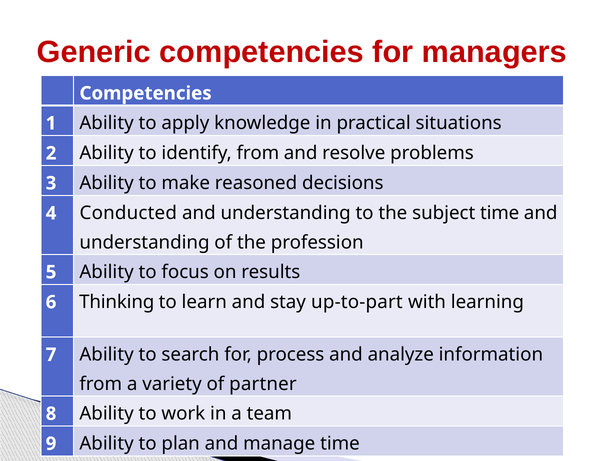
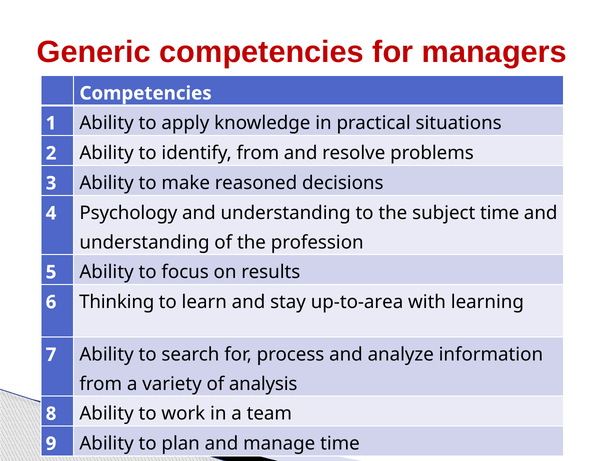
Conducted: Conducted -> Psychology (128, 213)
up-to-part: up-to-part -> up-to-area (357, 302)
partner: partner -> analysis (263, 384)
